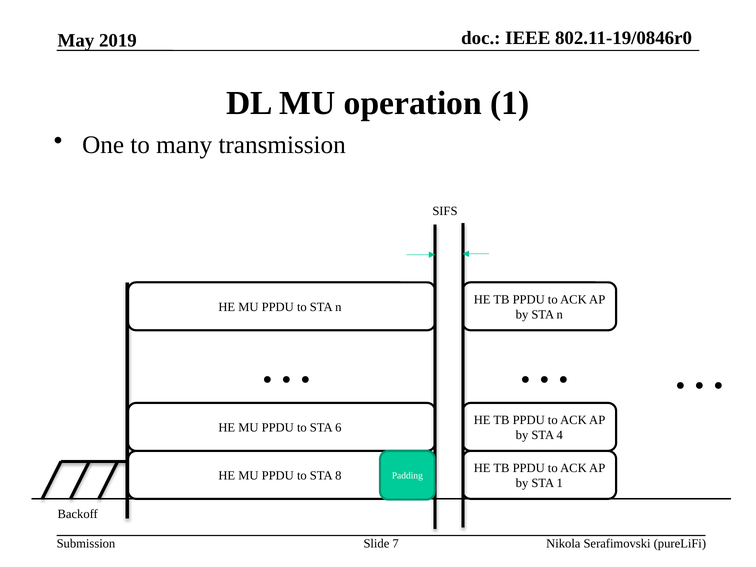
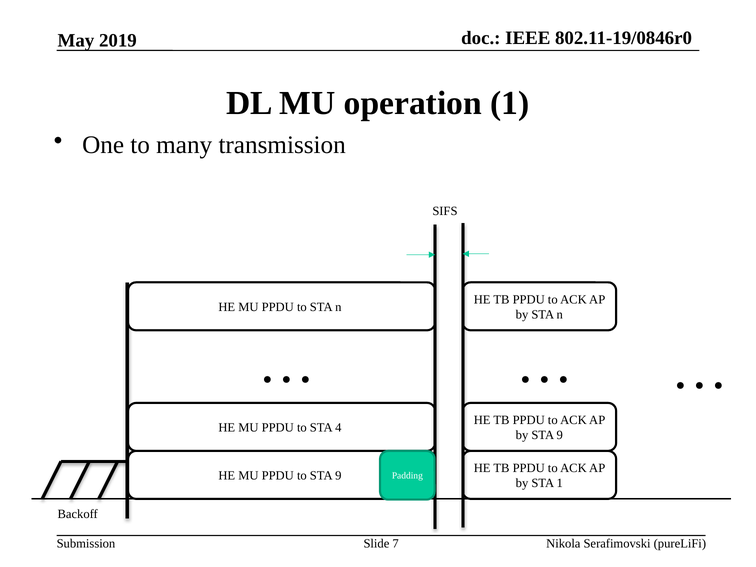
6: 6 -> 4 (338, 428)
by STA 4: 4 -> 9 (560, 435)
to STA 8: 8 -> 9 (338, 476)
